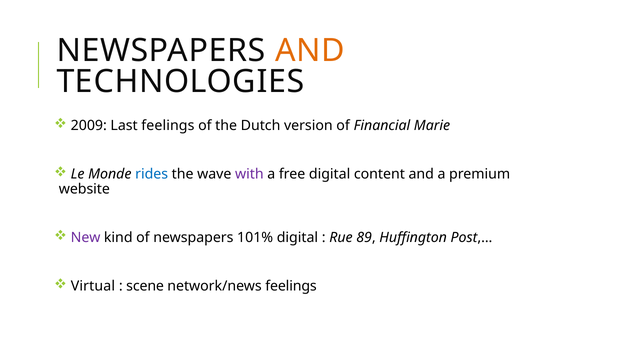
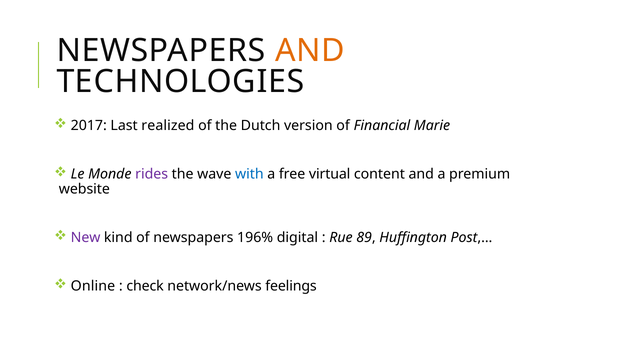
2009: 2009 -> 2017 (89, 126)
Last feelings: feelings -> realized (168, 126)
rides colour: blue -> purple (152, 174)
with colour: purple -> blue (249, 174)
free digital: digital -> virtual (330, 174)
101%: 101% -> 196% (255, 238)
Virtual: Virtual -> Online (93, 287)
scene: scene -> check (145, 287)
